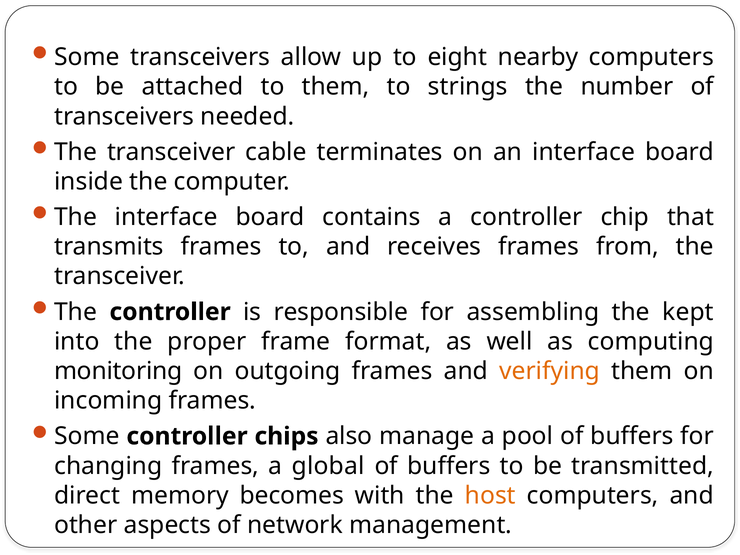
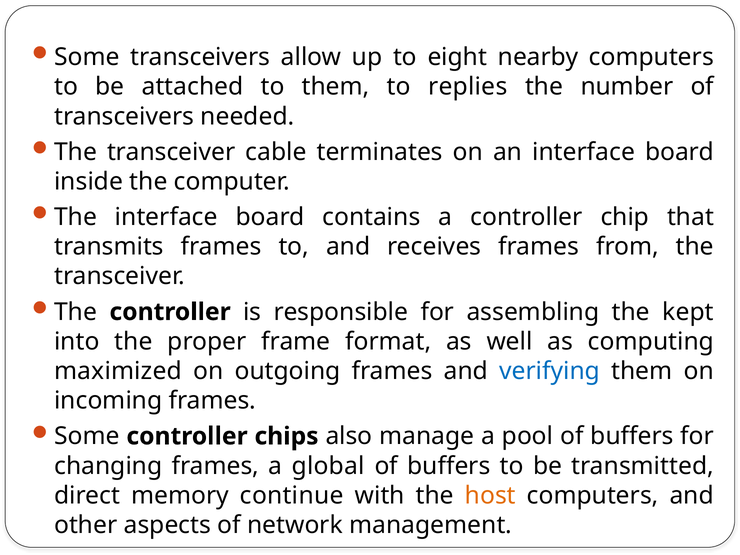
strings: strings -> replies (468, 87)
monitoring: monitoring -> maximized (118, 371)
verifying colour: orange -> blue (550, 371)
becomes: becomes -> continue (292, 495)
